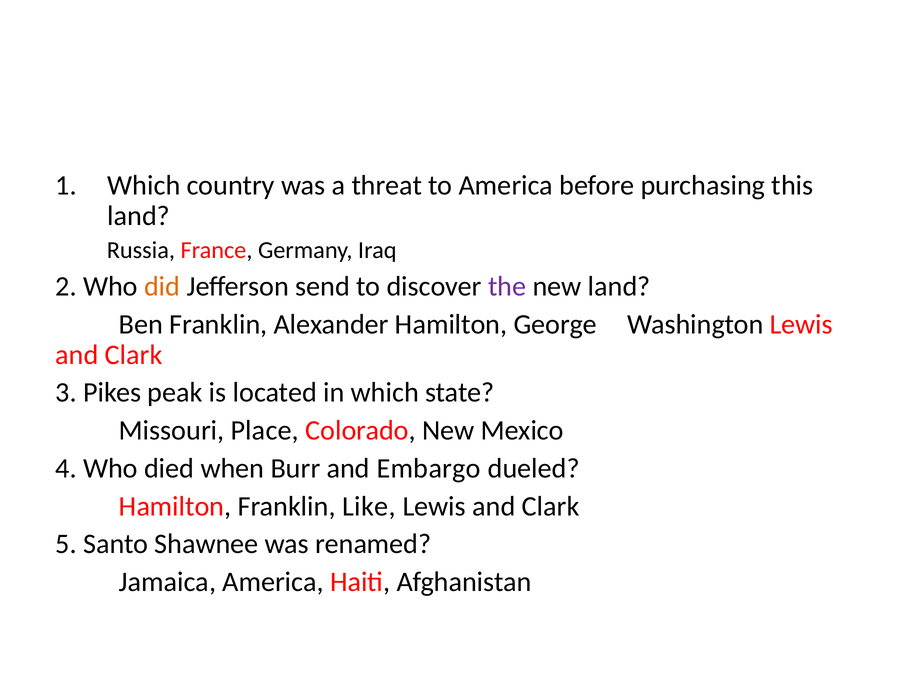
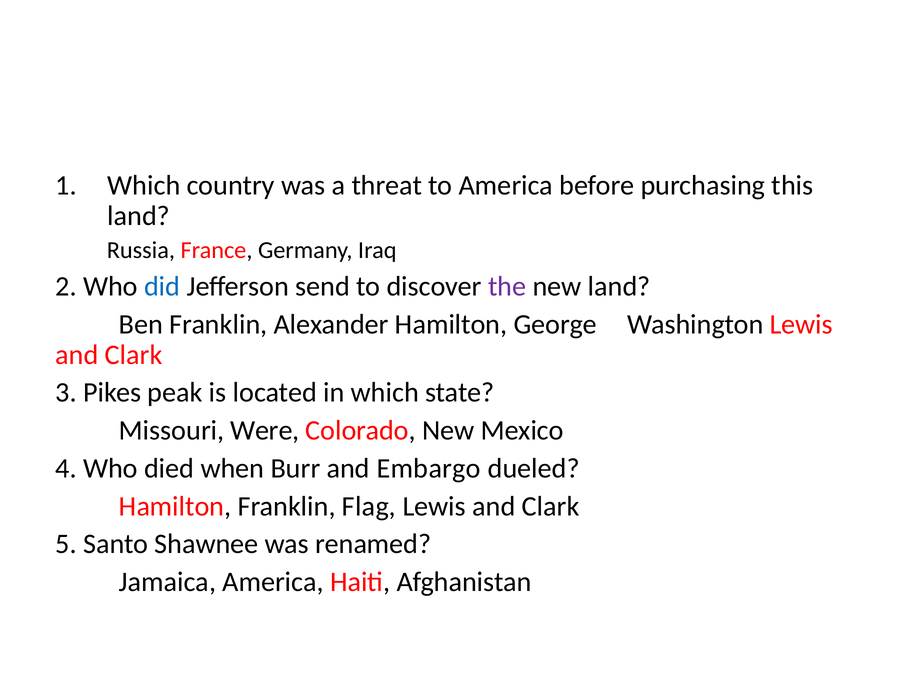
did colour: orange -> blue (162, 286)
Place: Place -> Were (265, 430)
Like: Like -> Flag (369, 506)
